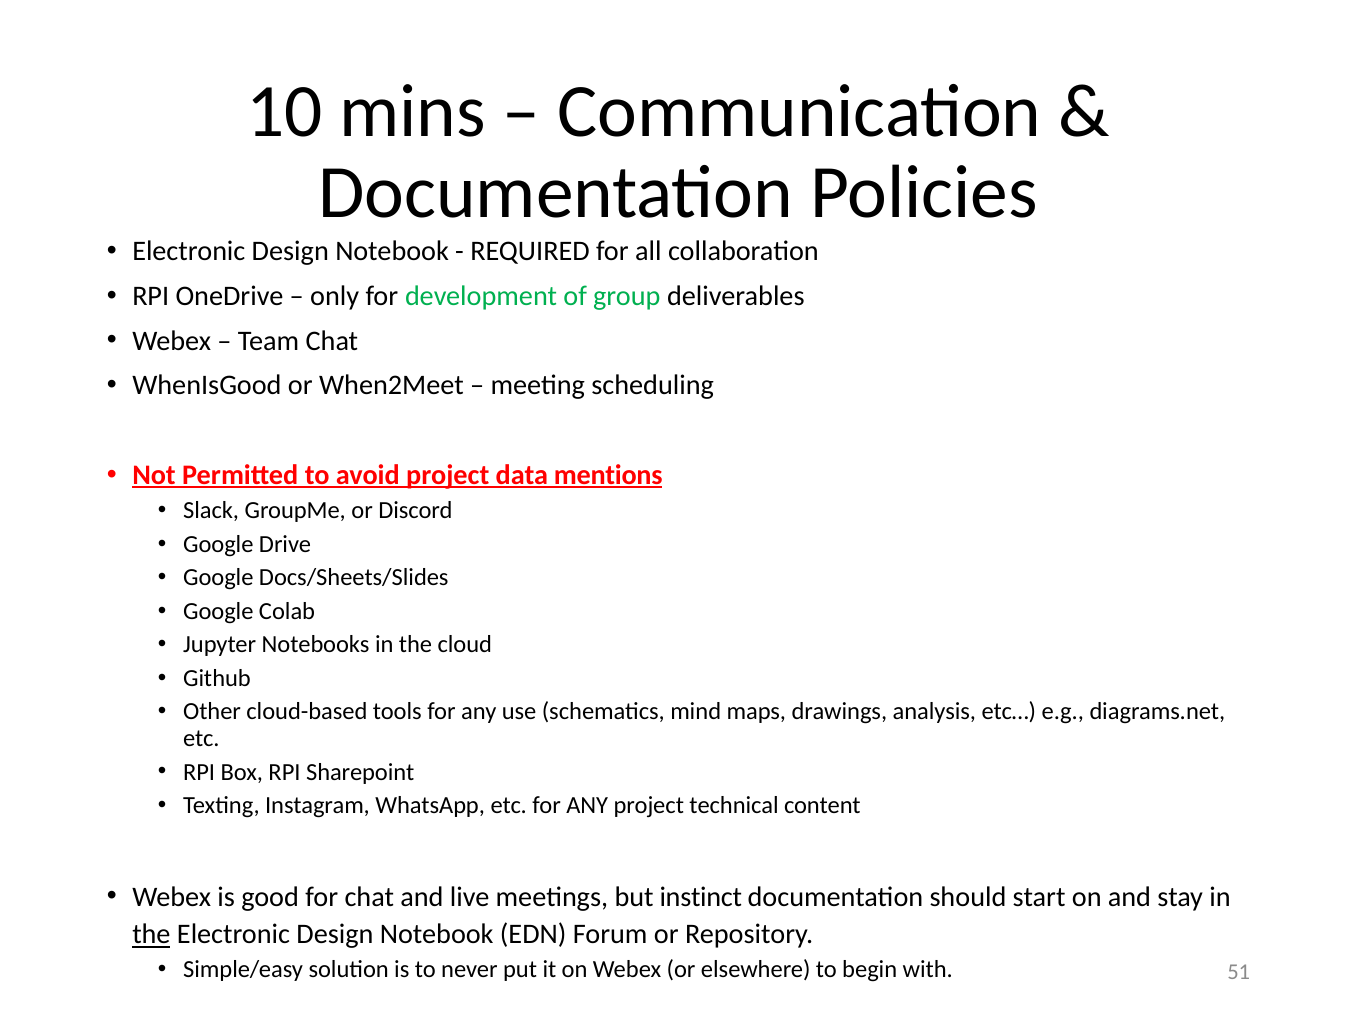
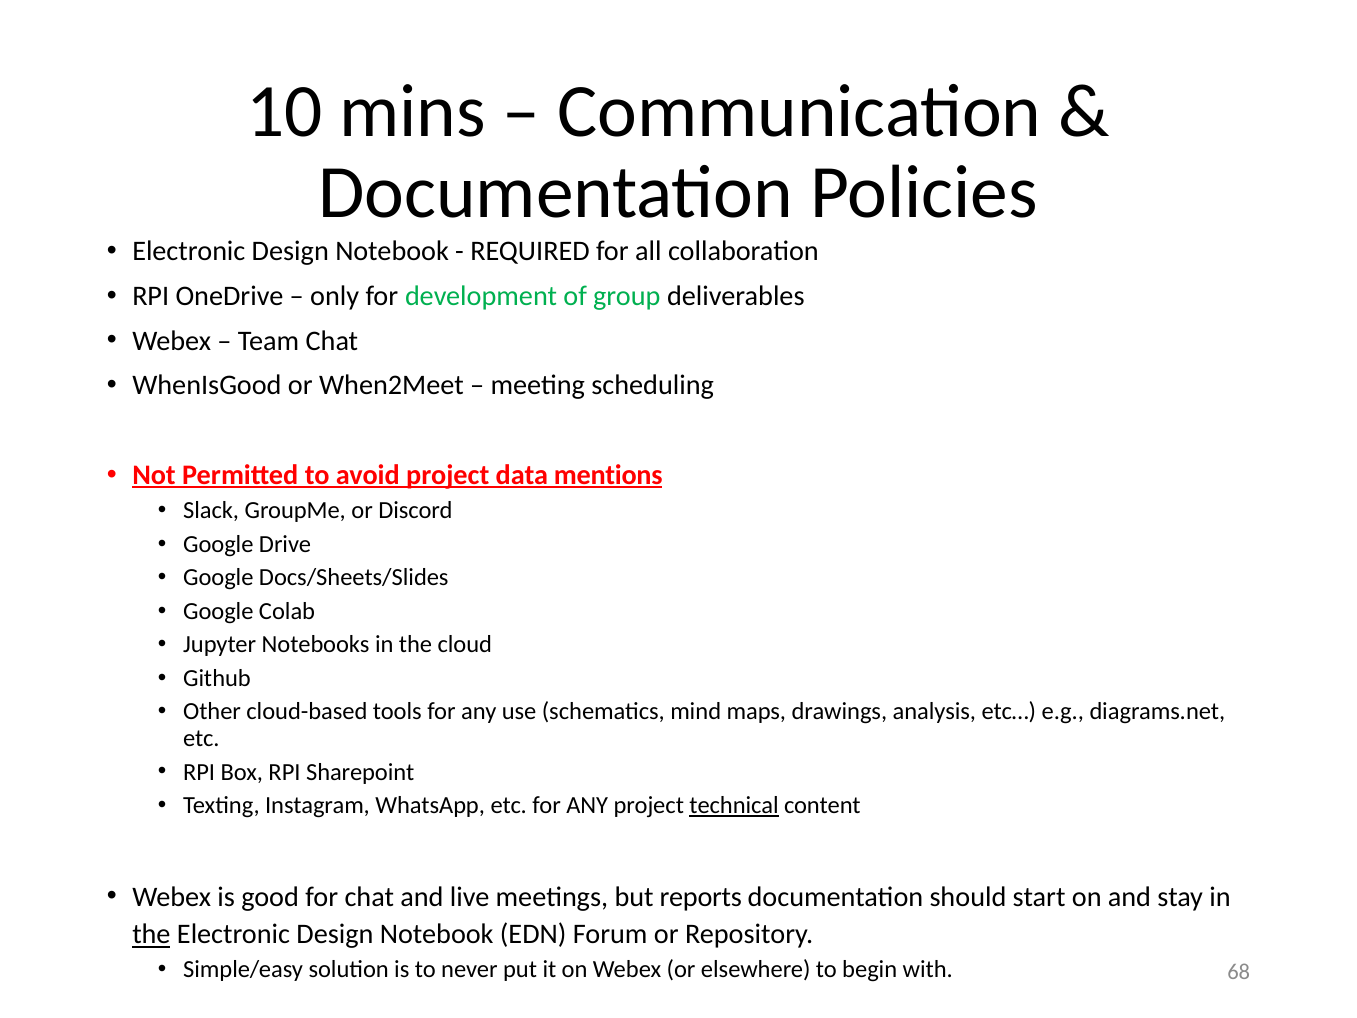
technical underline: none -> present (734, 805)
instinct: instinct -> reports (701, 897)
51: 51 -> 68 (1239, 972)
